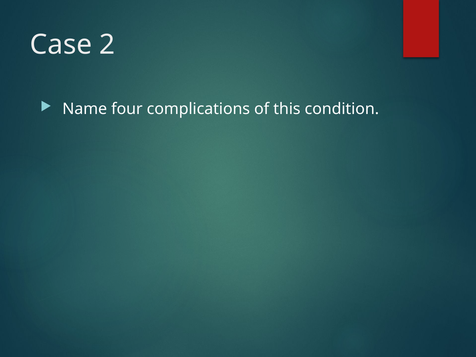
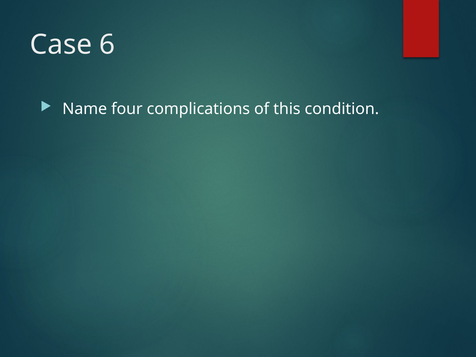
2: 2 -> 6 (107, 45)
